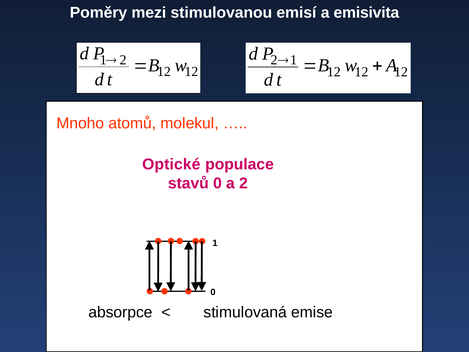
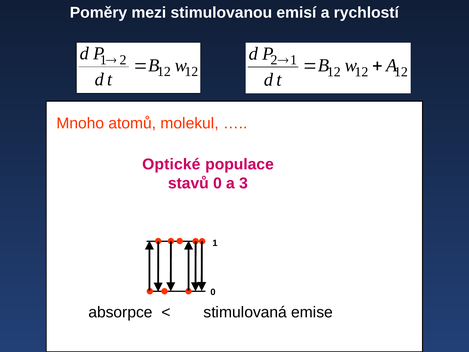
emisivita: emisivita -> rychlostí (366, 13)
a 2: 2 -> 3 (243, 183)
